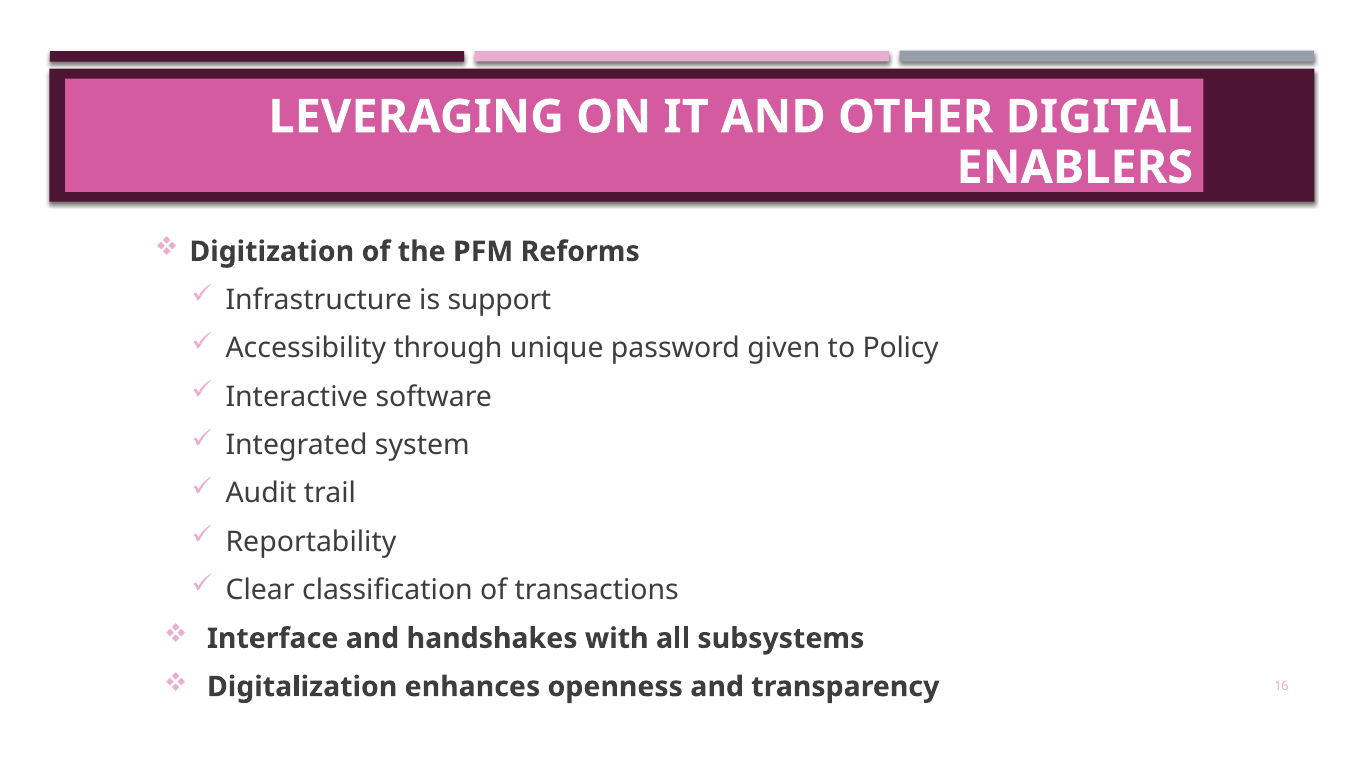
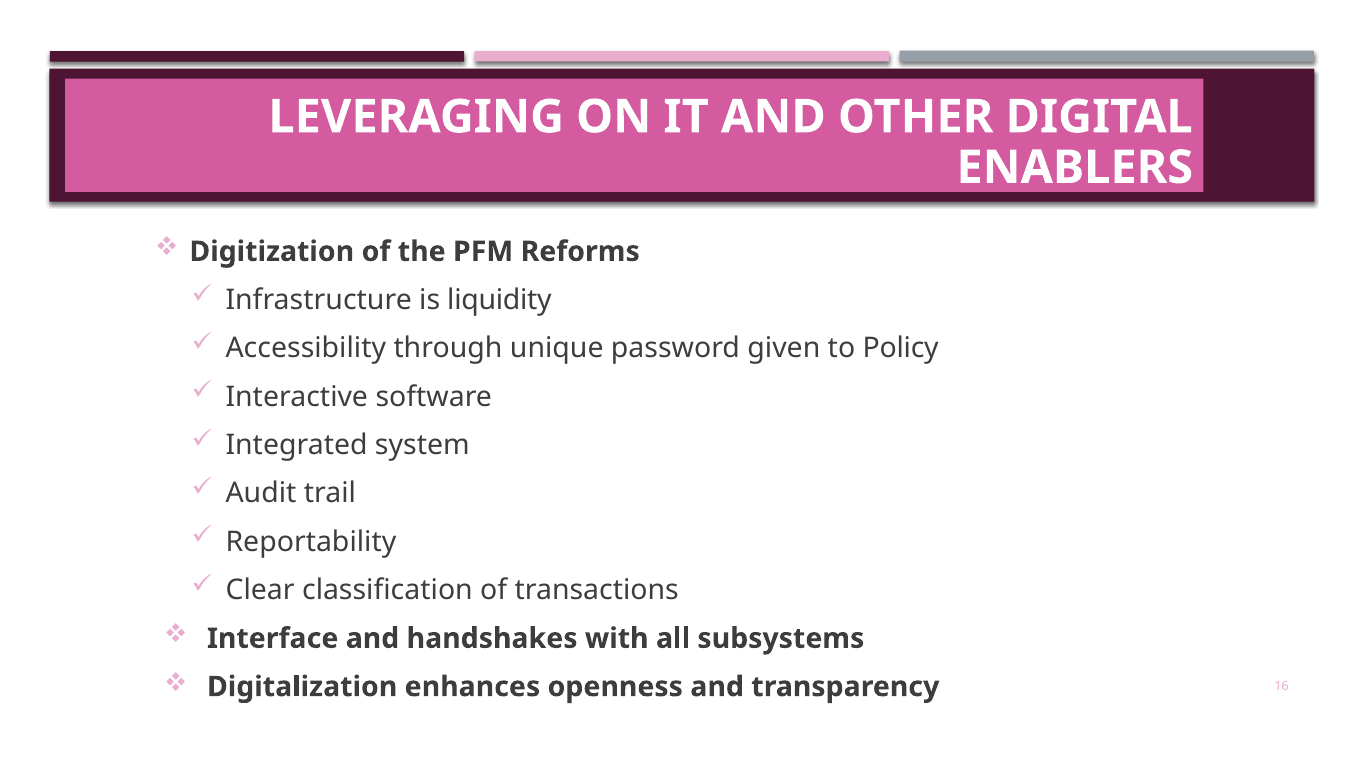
support: support -> liquidity (499, 300)
